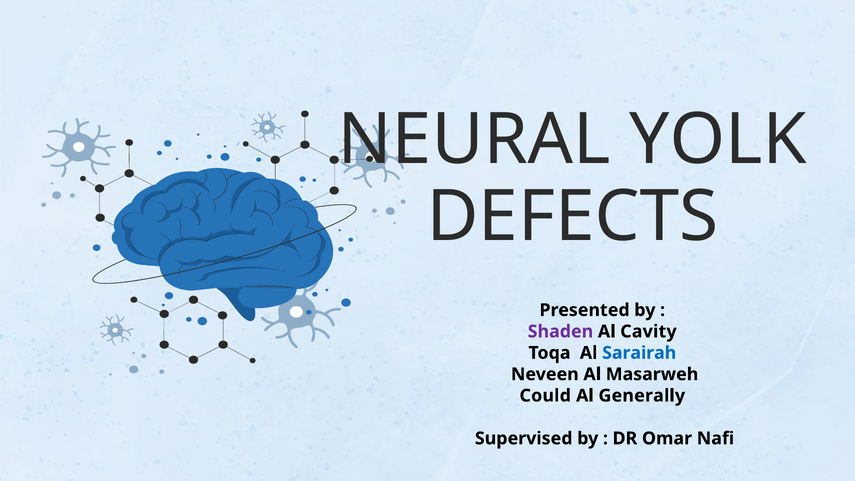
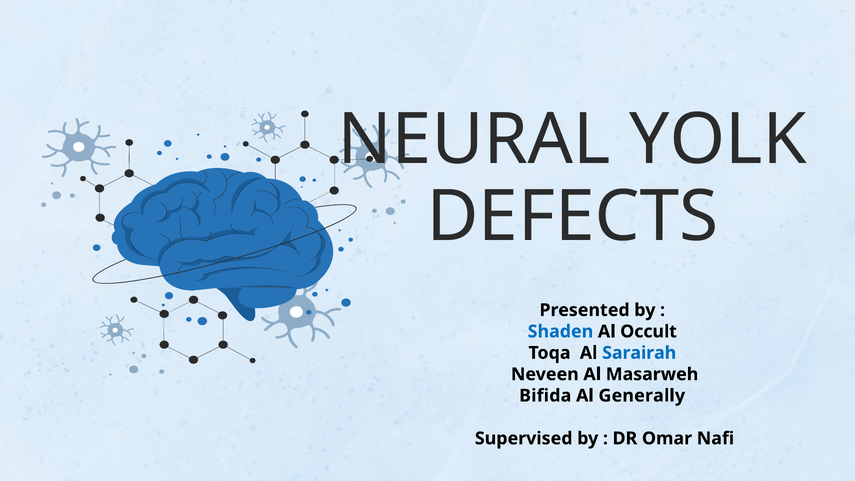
Shaden colour: purple -> blue (560, 331)
Cavity: Cavity -> Occult (649, 331)
Could: Could -> Bifida (545, 396)
